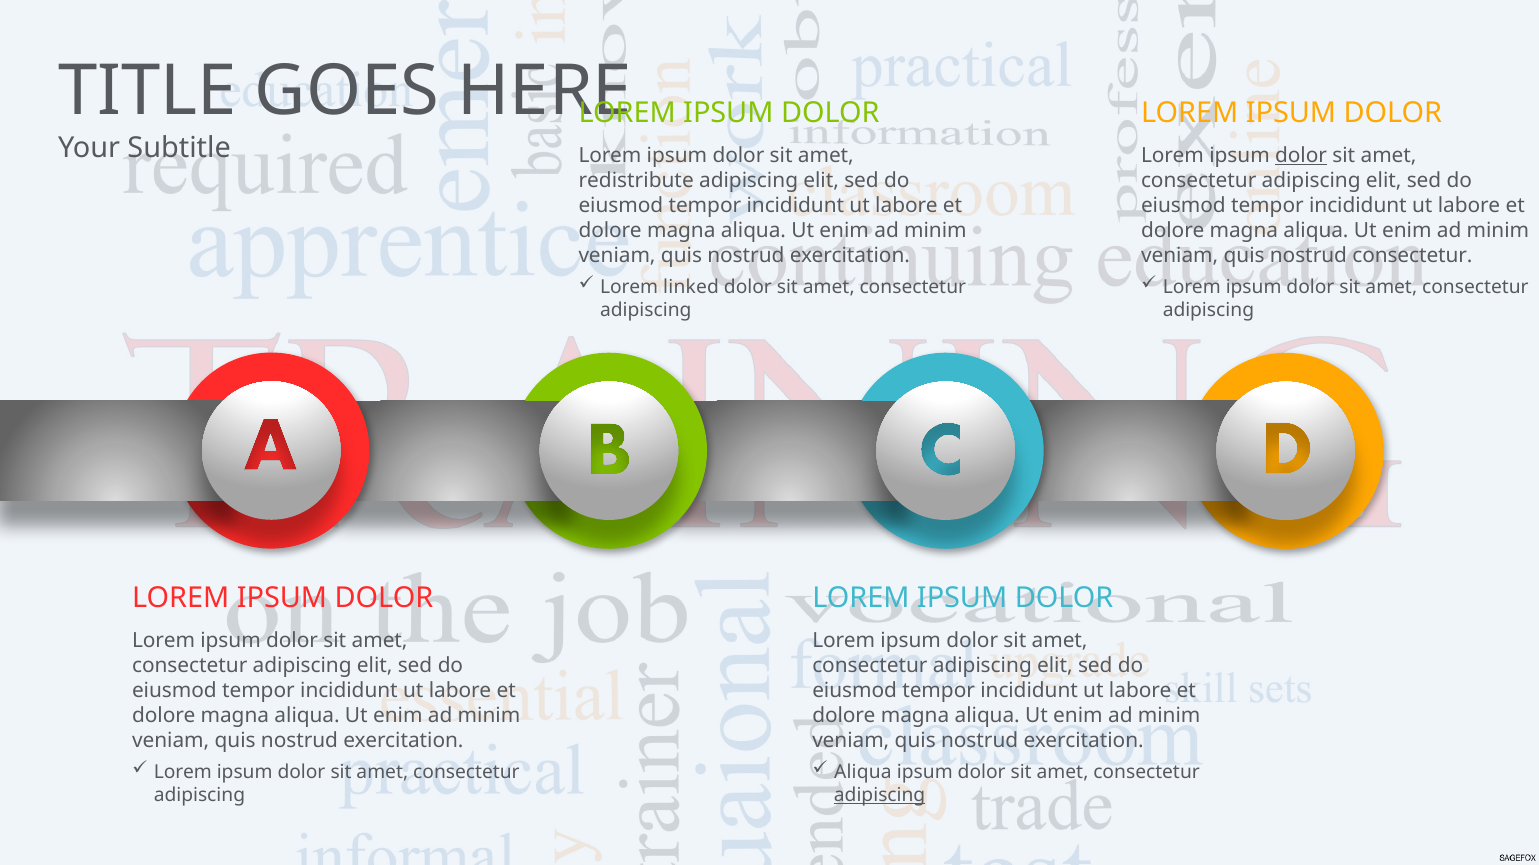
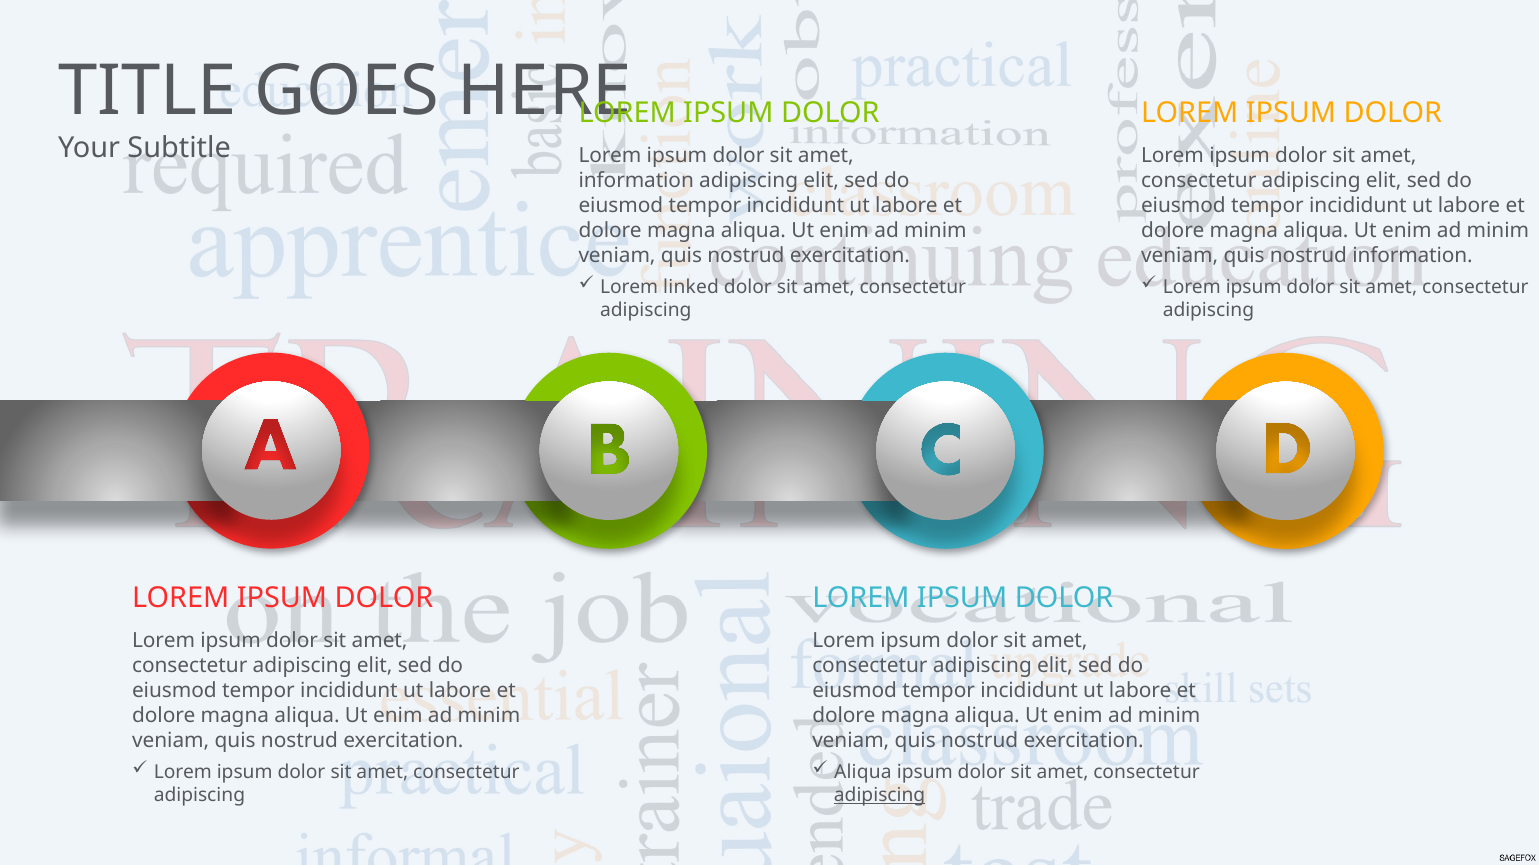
dolor underline: present -> none (1301, 156)
redistribute: redistribute -> information (636, 181)
nostrud consectetur: consectetur -> information (1412, 256)
